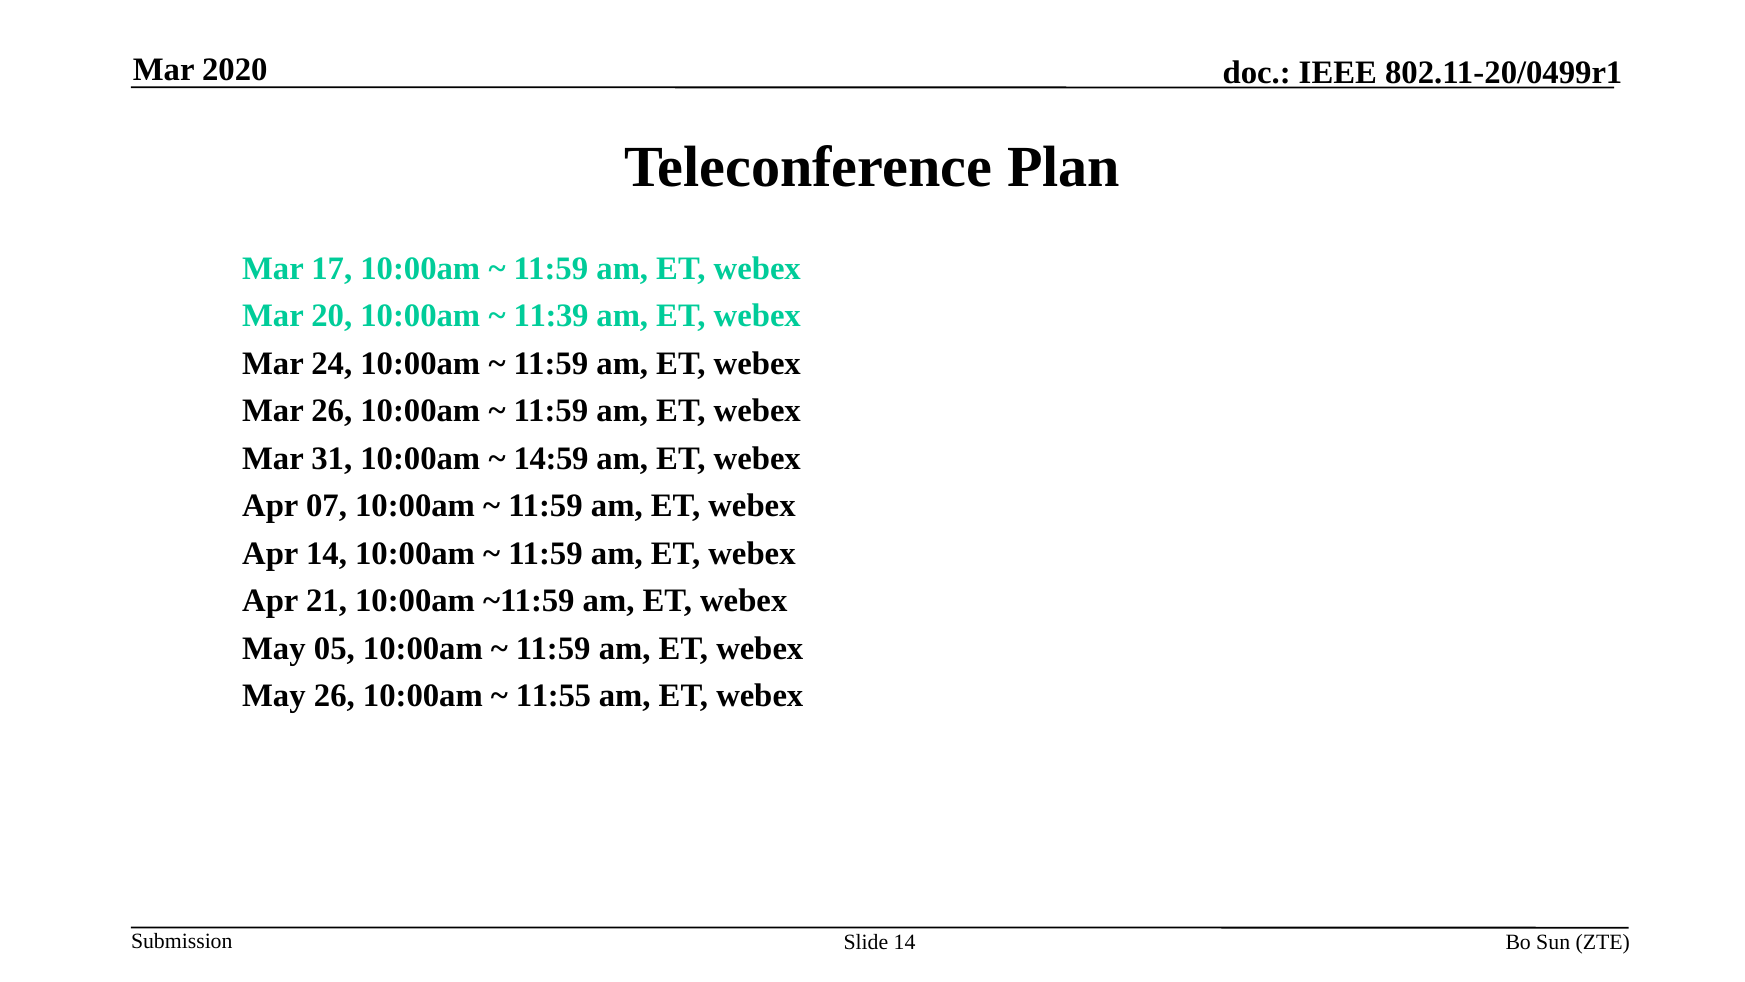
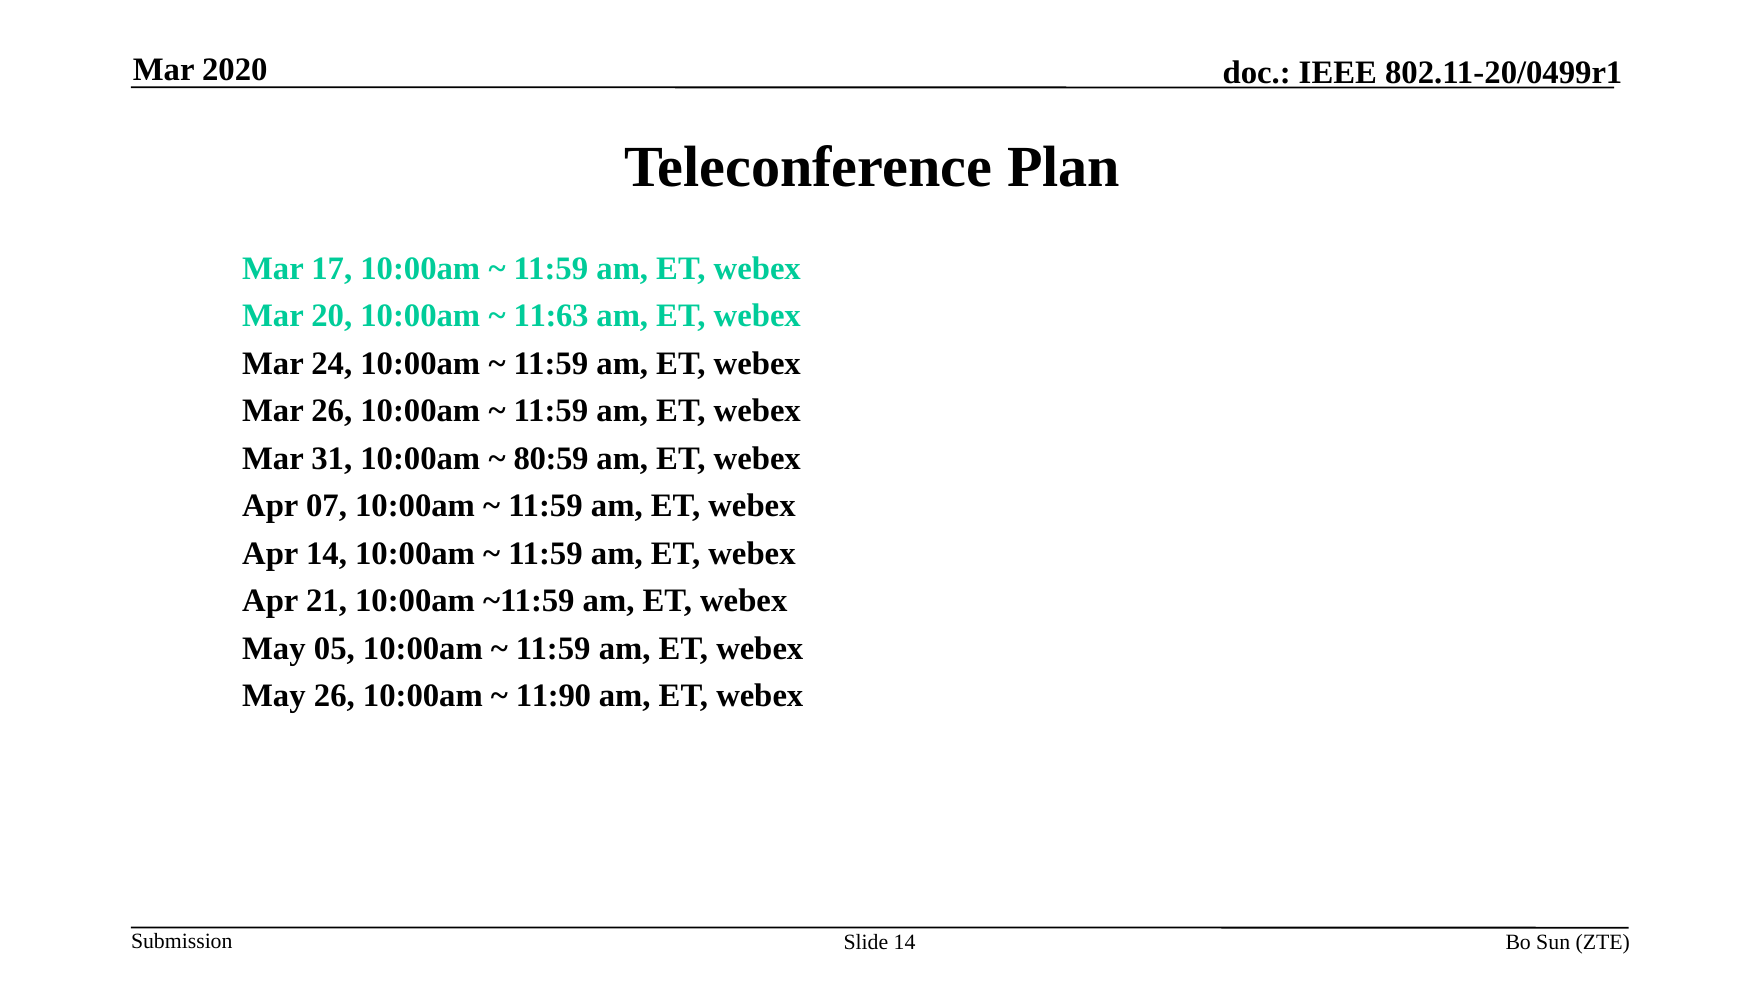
11:39: 11:39 -> 11:63 (551, 316)
14:59: 14:59 -> 80:59 (551, 458)
11:55: 11:55 -> 11:90 (553, 696)
